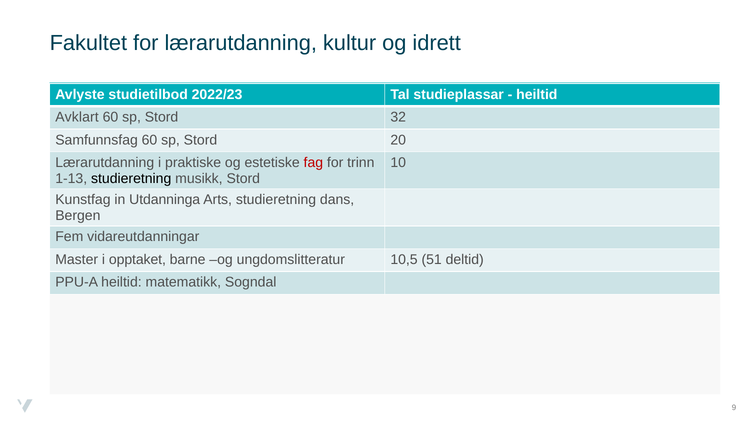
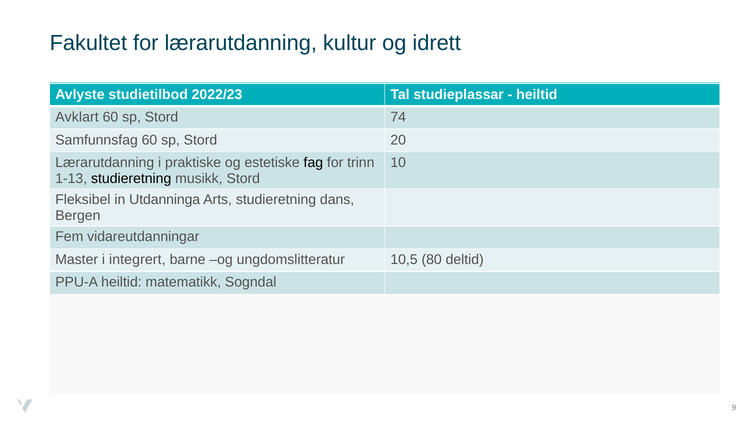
32: 32 -> 74 (398, 117)
fag colour: red -> black (313, 163)
Kunstfag: Kunstfag -> Fleksibel (83, 200)
opptaket: opptaket -> integrert (137, 259)
51: 51 -> 80 (432, 259)
